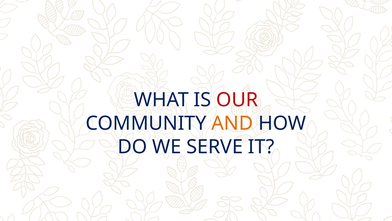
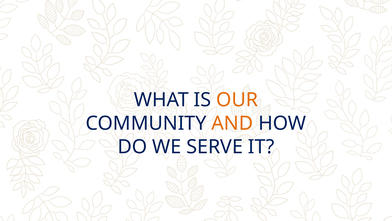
OUR colour: red -> orange (237, 100)
